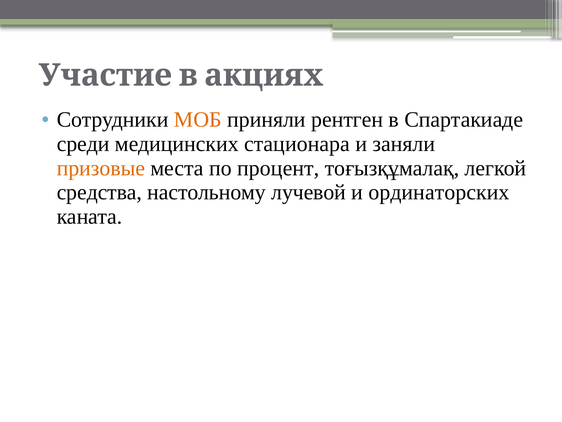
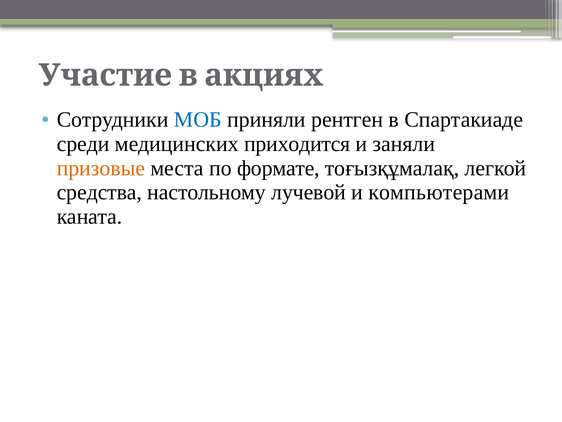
МОБ colour: orange -> blue (198, 120)
стационара: стационара -> приходится (297, 144)
процент: процент -> формате (278, 168)
ординаторских: ординаторских -> компьютерами (439, 192)
